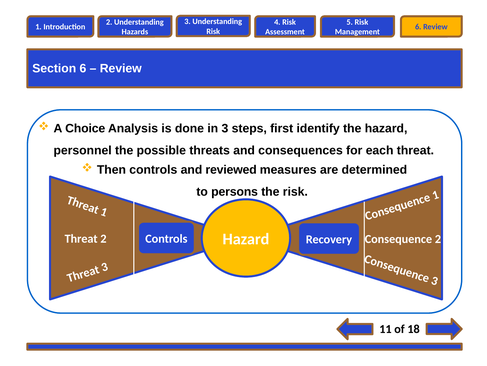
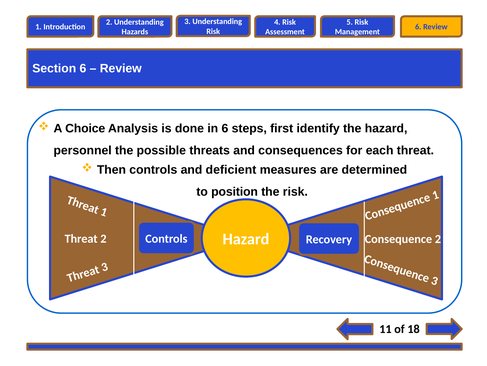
in 3: 3 -> 6 (225, 128)
reviewed: reviewed -> deficient (231, 169)
persons: persons -> position (235, 191)
